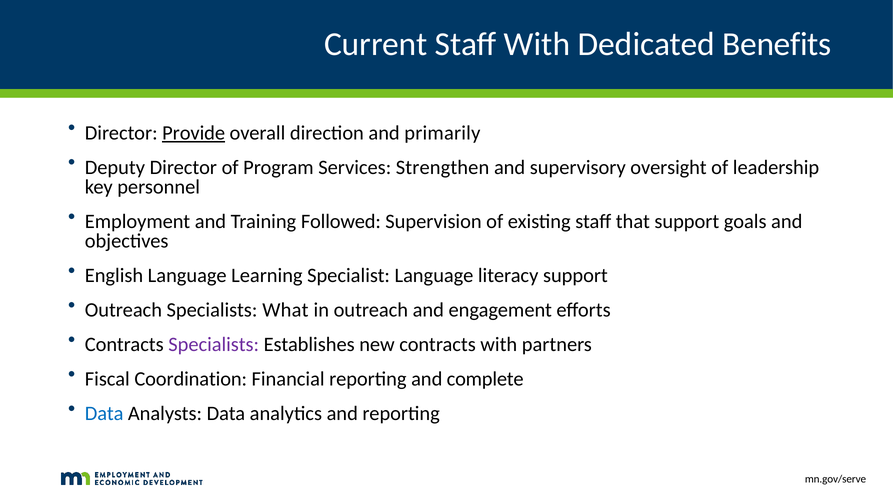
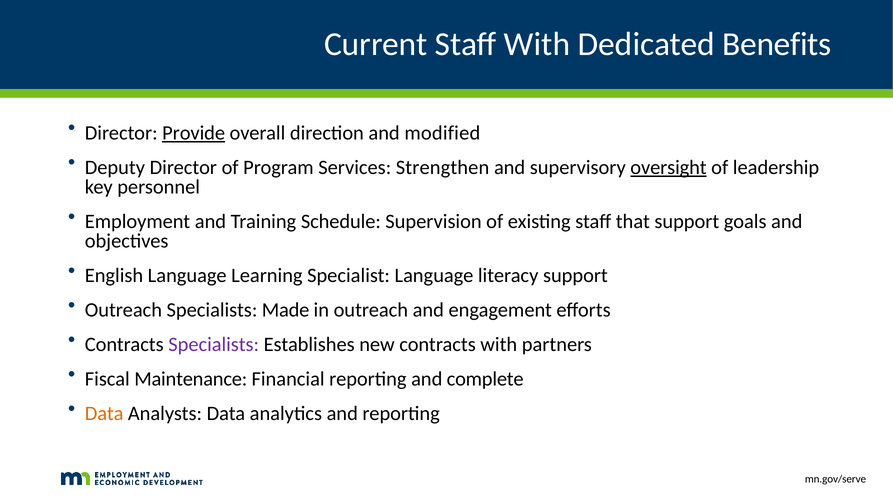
primarily: primarily -> modified (442, 133)
oversight underline: none -> present (669, 168)
Followed: Followed -> Schedule (341, 222)
What: What -> Made (286, 310)
Coordination: Coordination -> Maintenance (191, 379)
Data colour: blue -> orange (104, 414)
